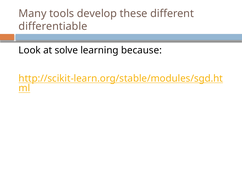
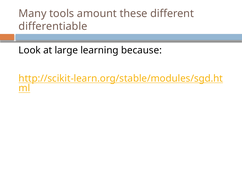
develop: develop -> amount (97, 13)
solve: solve -> large (66, 50)
